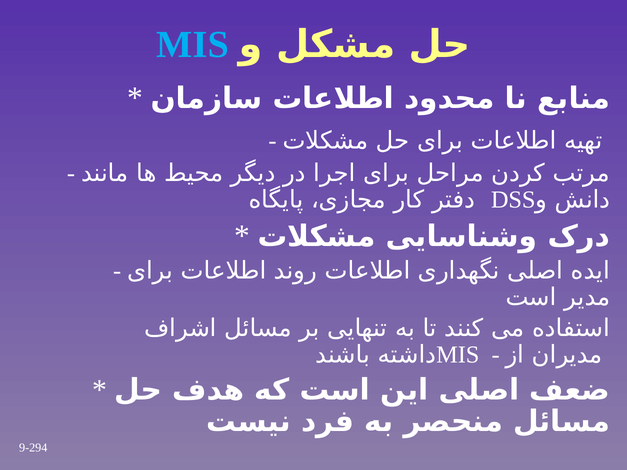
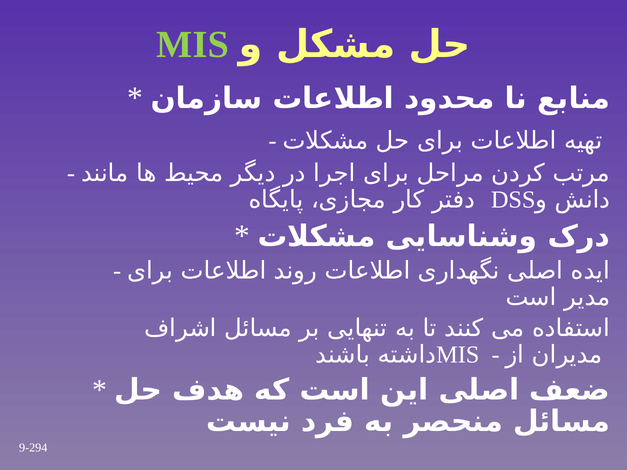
MIS colour: light blue -> light green (193, 44)
